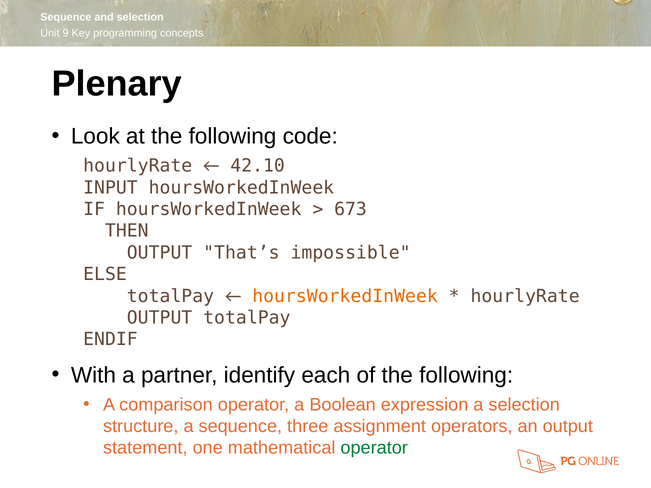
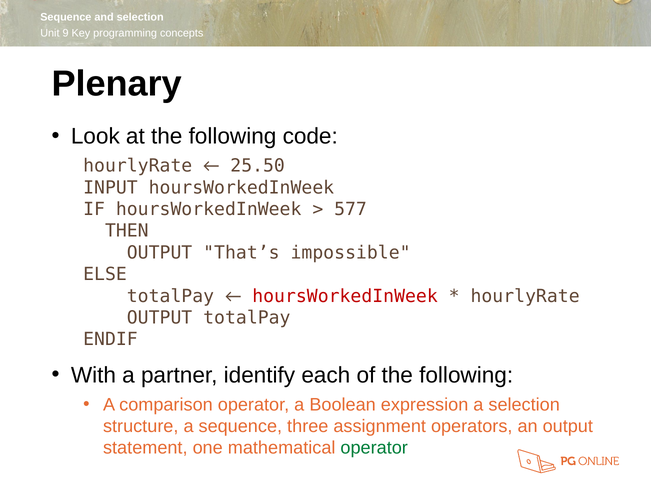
42.10: 42.10 -> 25.50 (258, 166)
673: 673 -> 577 (351, 209)
hoursWorkedInWeek colour: orange -> red (345, 296)
